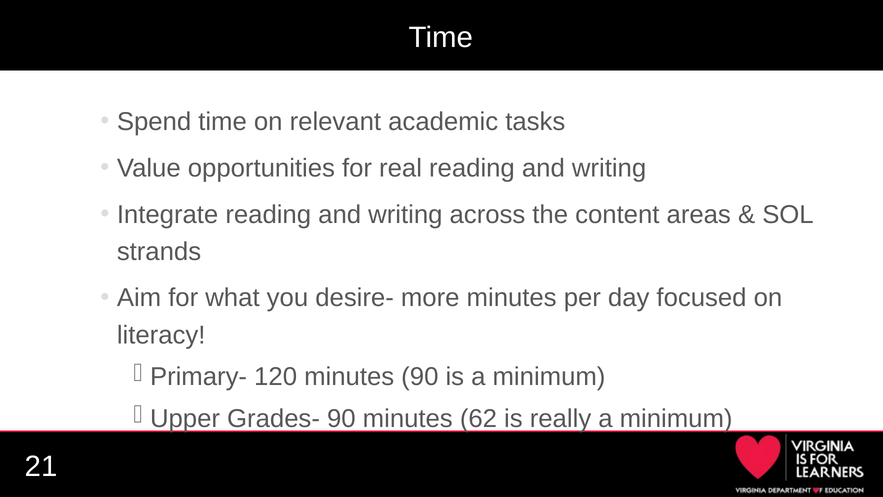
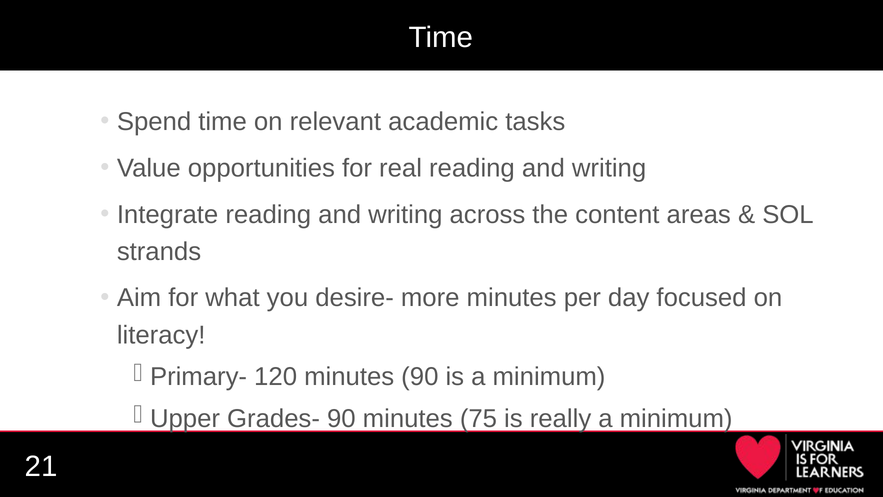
62: 62 -> 75 (478, 418)
